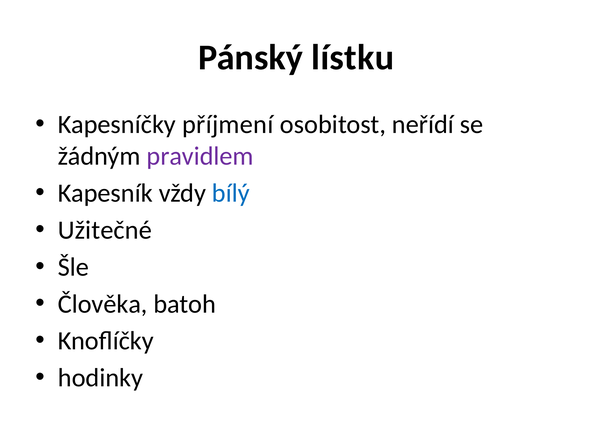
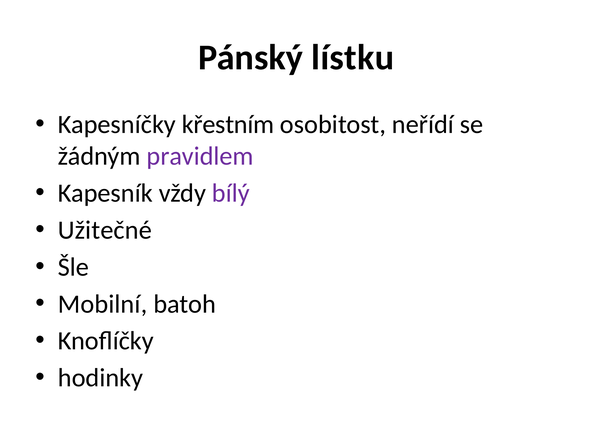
příjmení: příjmení -> křestním (228, 124)
bílý colour: blue -> purple (231, 193)
Člověka: Člověka -> Mobilní (103, 304)
